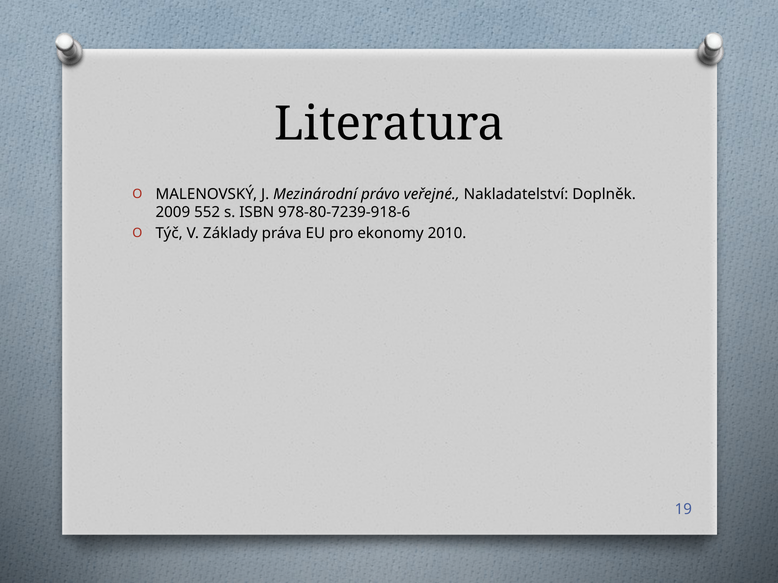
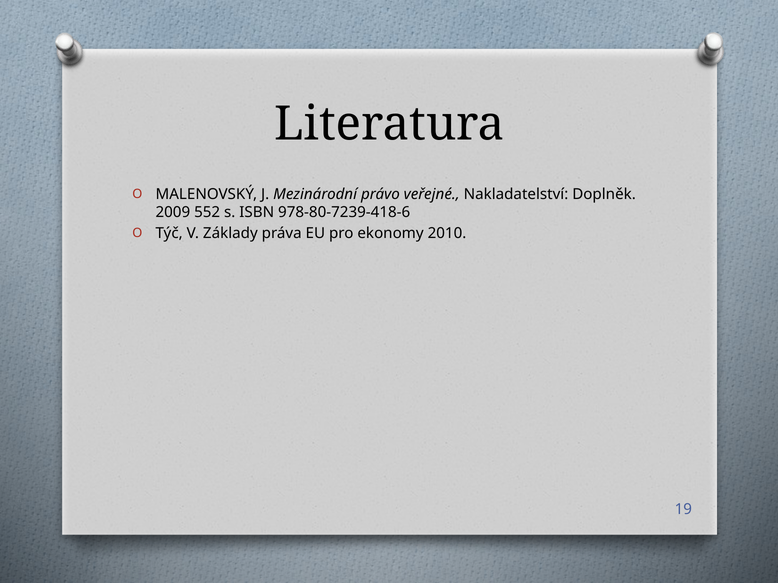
978-80-7239-918-6: 978-80-7239-918-6 -> 978-80-7239-418-6 (344, 213)
